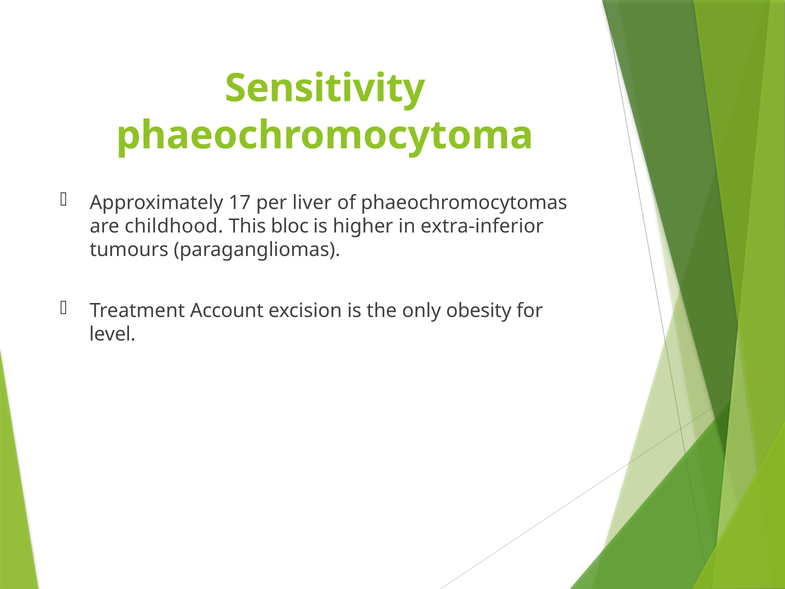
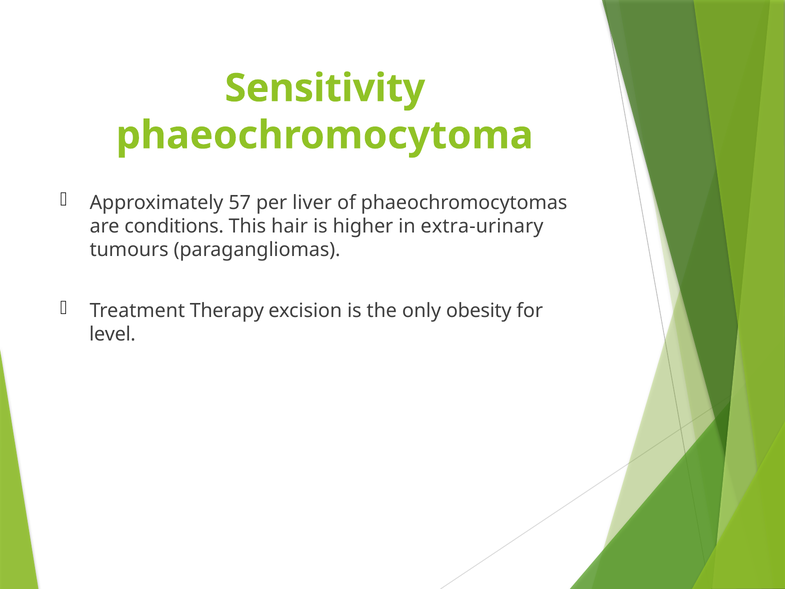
17: 17 -> 57 (240, 203)
childhood: childhood -> conditions (174, 226)
bloc: bloc -> hair (290, 226)
extra-inferior: extra-inferior -> extra-urinary (482, 226)
Account: Account -> Therapy (227, 311)
